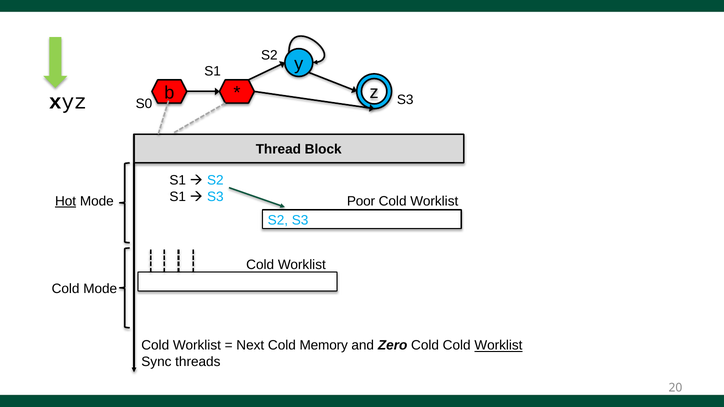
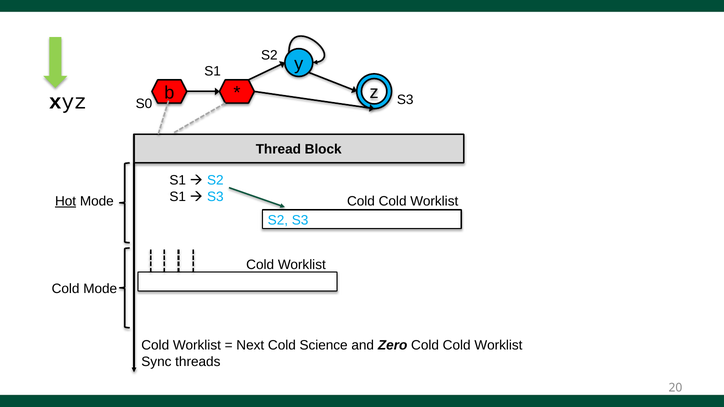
Poor: Poor -> Cold (361, 201)
Memory: Memory -> Science (324, 346)
Worklist underline: present -> none (498, 346)
